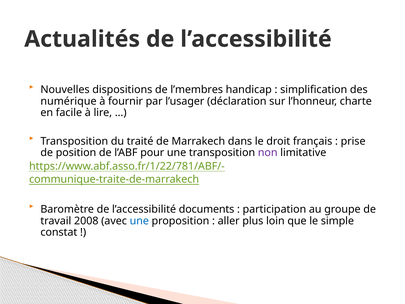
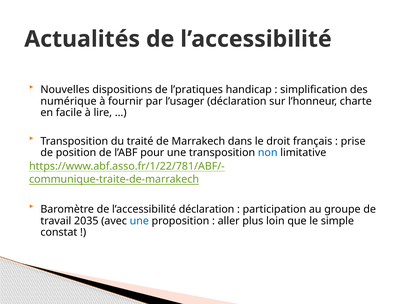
l’membres: l’membres -> l’pratiques (197, 90)
non colour: purple -> blue (268, 153)
l’accessibilité documents: documents -> déclaration (207, 209)
2008: 2008 -> 2035 (86, 221)
